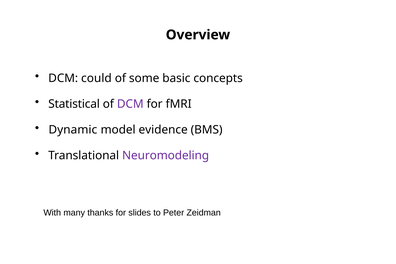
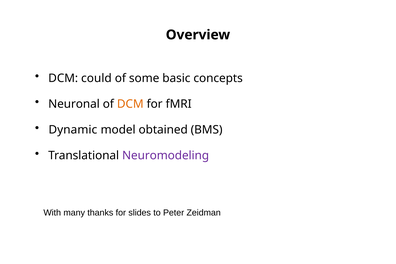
Statistical: Statistical -> Neuronal (74, 104)
DCM colour: purple -> orange (130, 104)
evidence: evidence -> obtained (163, 130)
